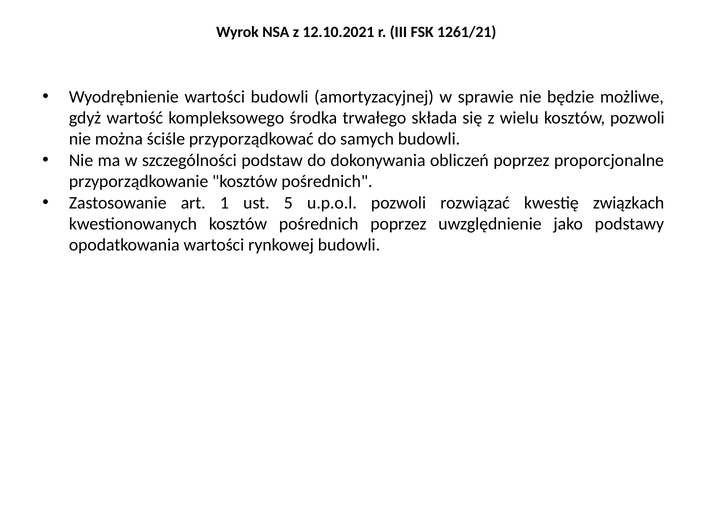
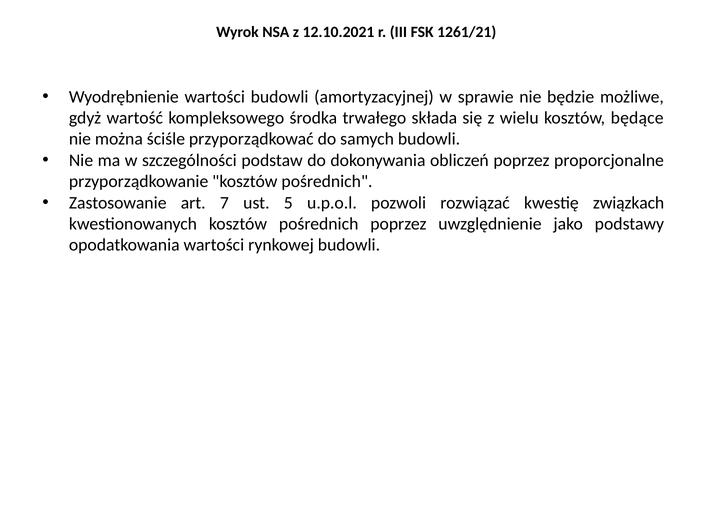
kosztów pozwoli: pozwoli -> będące (637, 118)
1: 1 -> 7 (224, 203)
